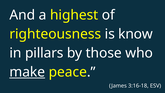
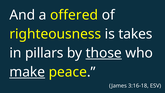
highest: highest -> offered (74, 15)
know: know -> takes (135, 34)
those underline: none -> present (104, 53)
